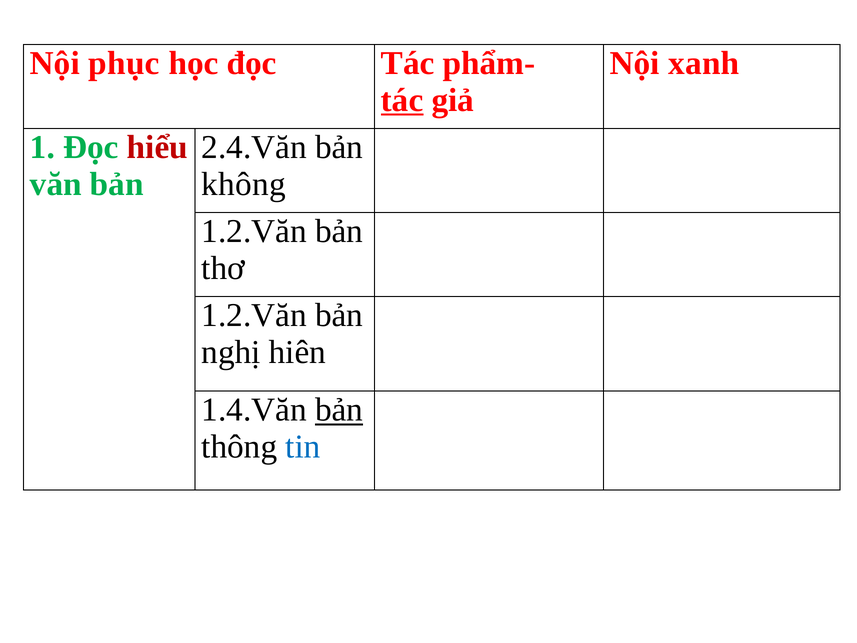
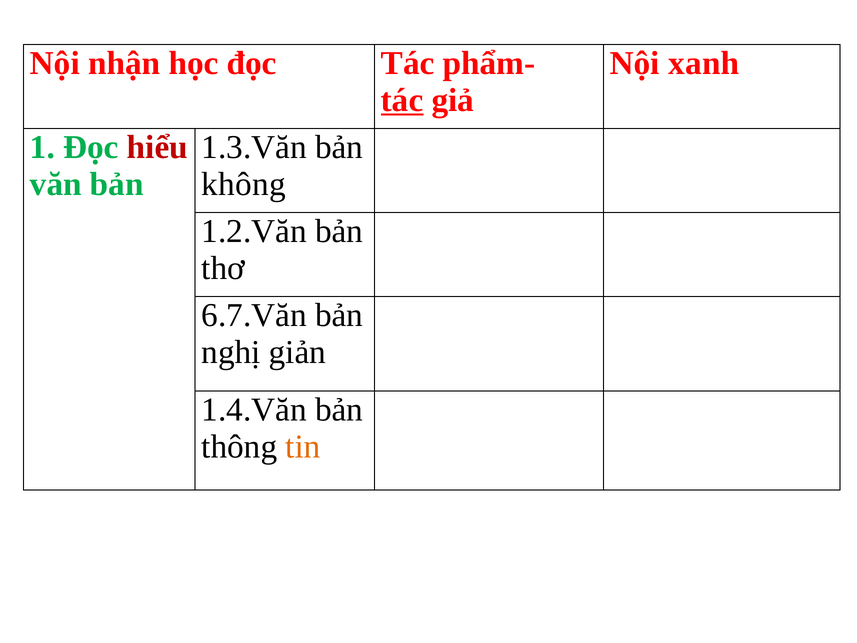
phục: phục -> nhận (124, 63)
2.4.Văn: 2.4.Văn -> 1.3.Văn (254, 147)
1.2.Văn: 1.2.Văn -> 6.7.Văn (254, 315)
hiên: hiên -> giản (297, 352)
bản underline: present -> none (339, 410)
tin colour: blue -> orange (303, 447)
